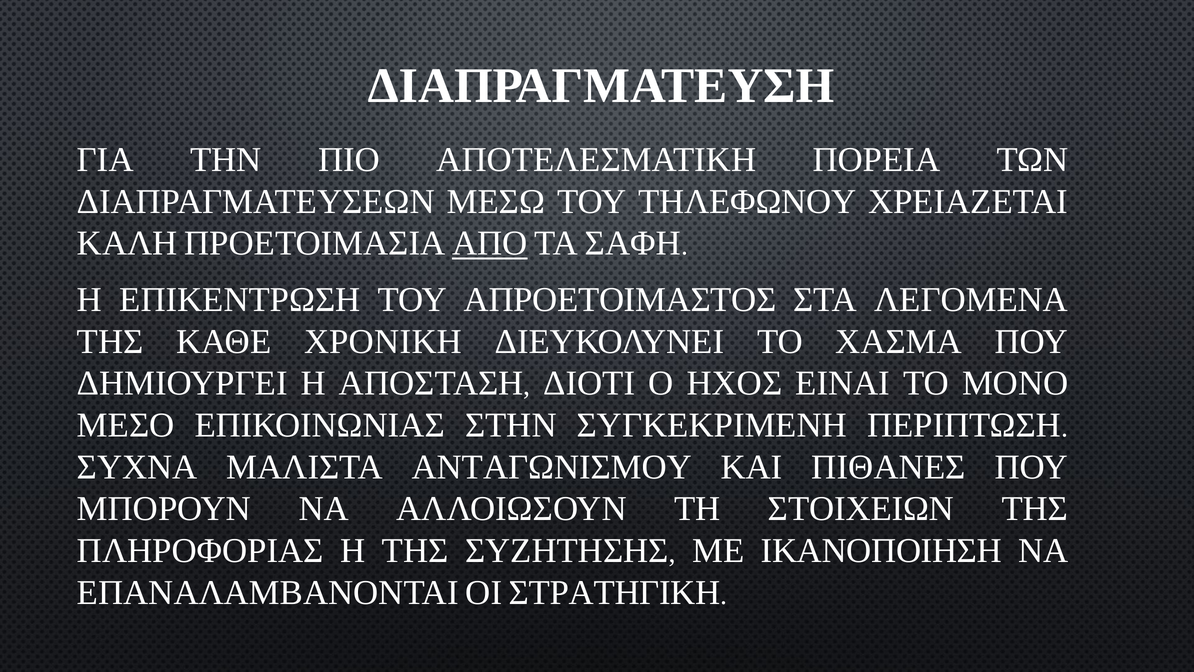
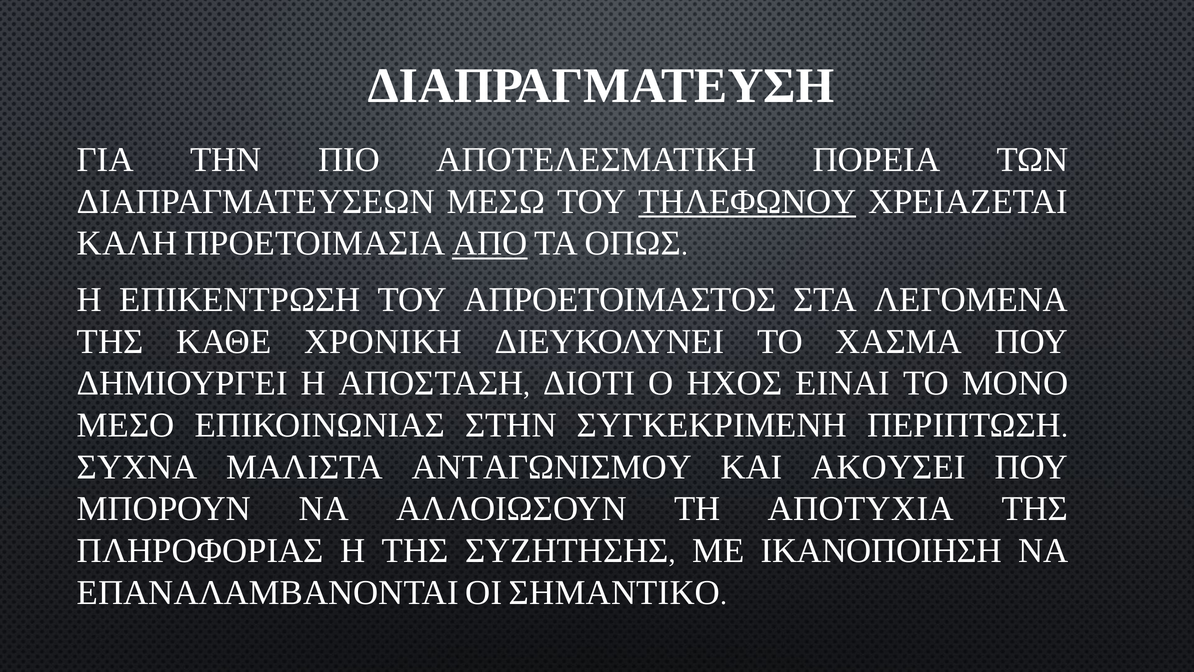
ΤΗΛΕΦΩΝΟΥ underline: none -> present (747, 201)
ΣΑΦΗ: ΣΑΦΗ -> ΟΠΩΣ (633, 243)
ΠΙΘΑΝΕΣ: ΠΙΘΑΝΕΣ -> ΑΚΟΥΣΕΙ (889, 467)
ΣΤΟΙΧΕΙΩΝ: ΣΤΟΙΧΕΙΩΝ -> ΑΠΟΤΥΧΙΑ (861, 509)
ΣΤΡΑΤΗΓΙΚΗ: ΣΤΡΑΤΗΓΙΚΗ -> ΣΗΜΑΝΤΙΚΟ (614, 592)
